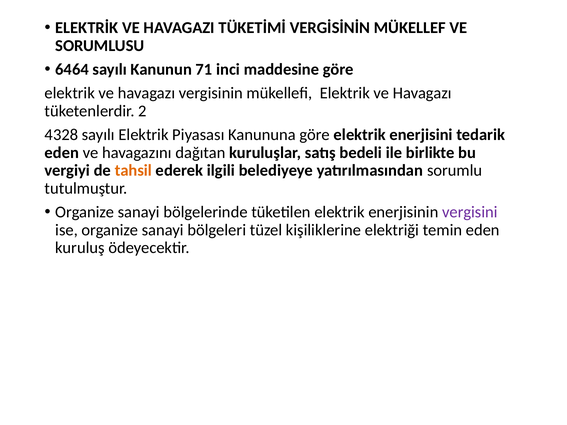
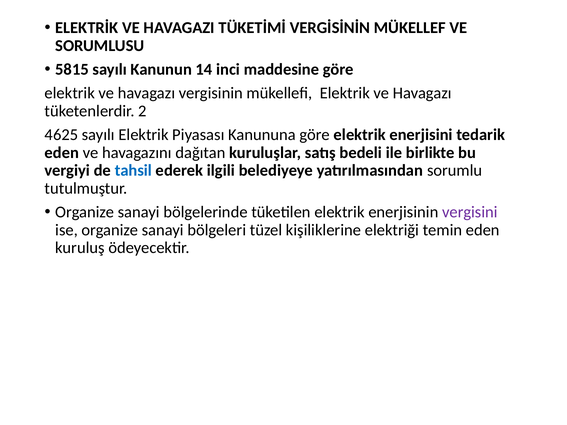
6464: 6464 -> 5815 (72, 69)
71: 71 -> 14 (204, 69)
4328: 4328 -> 4625 (61, 135)
tahsil colour: orange -> blue (133, 171)
